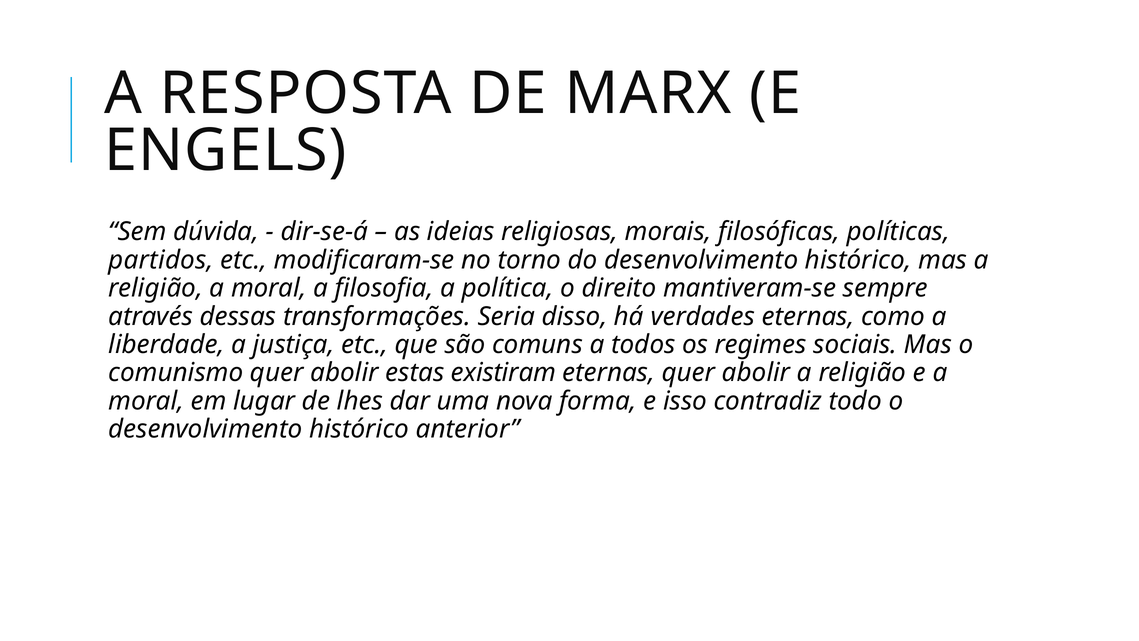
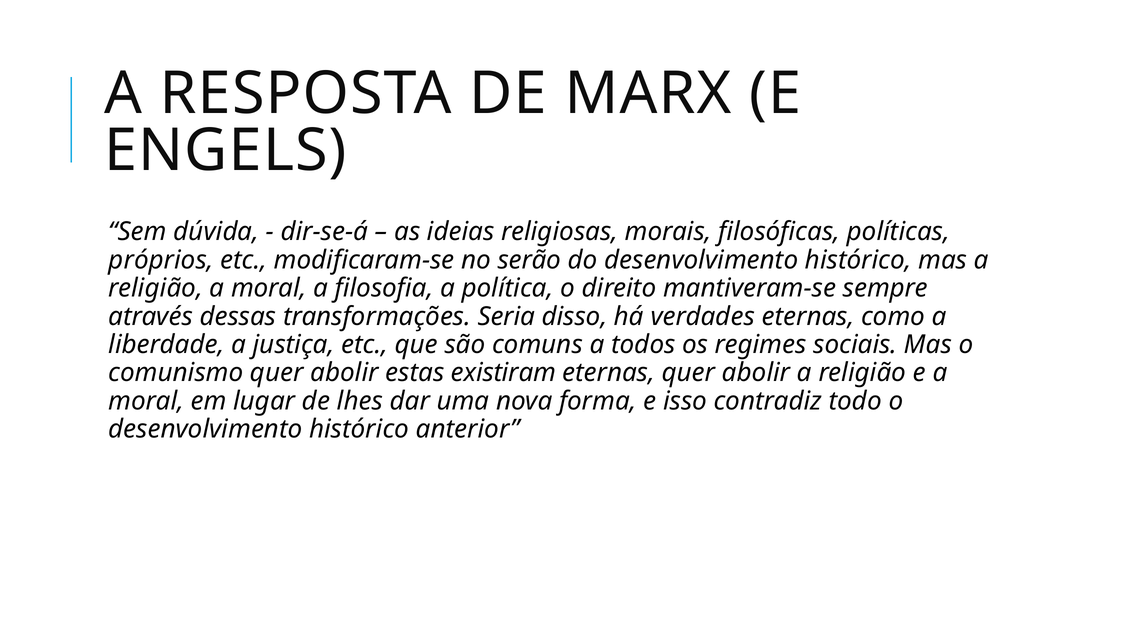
partidos: partidos -> próprios (161, 260)
torno: torno -> serão (529, 260)
